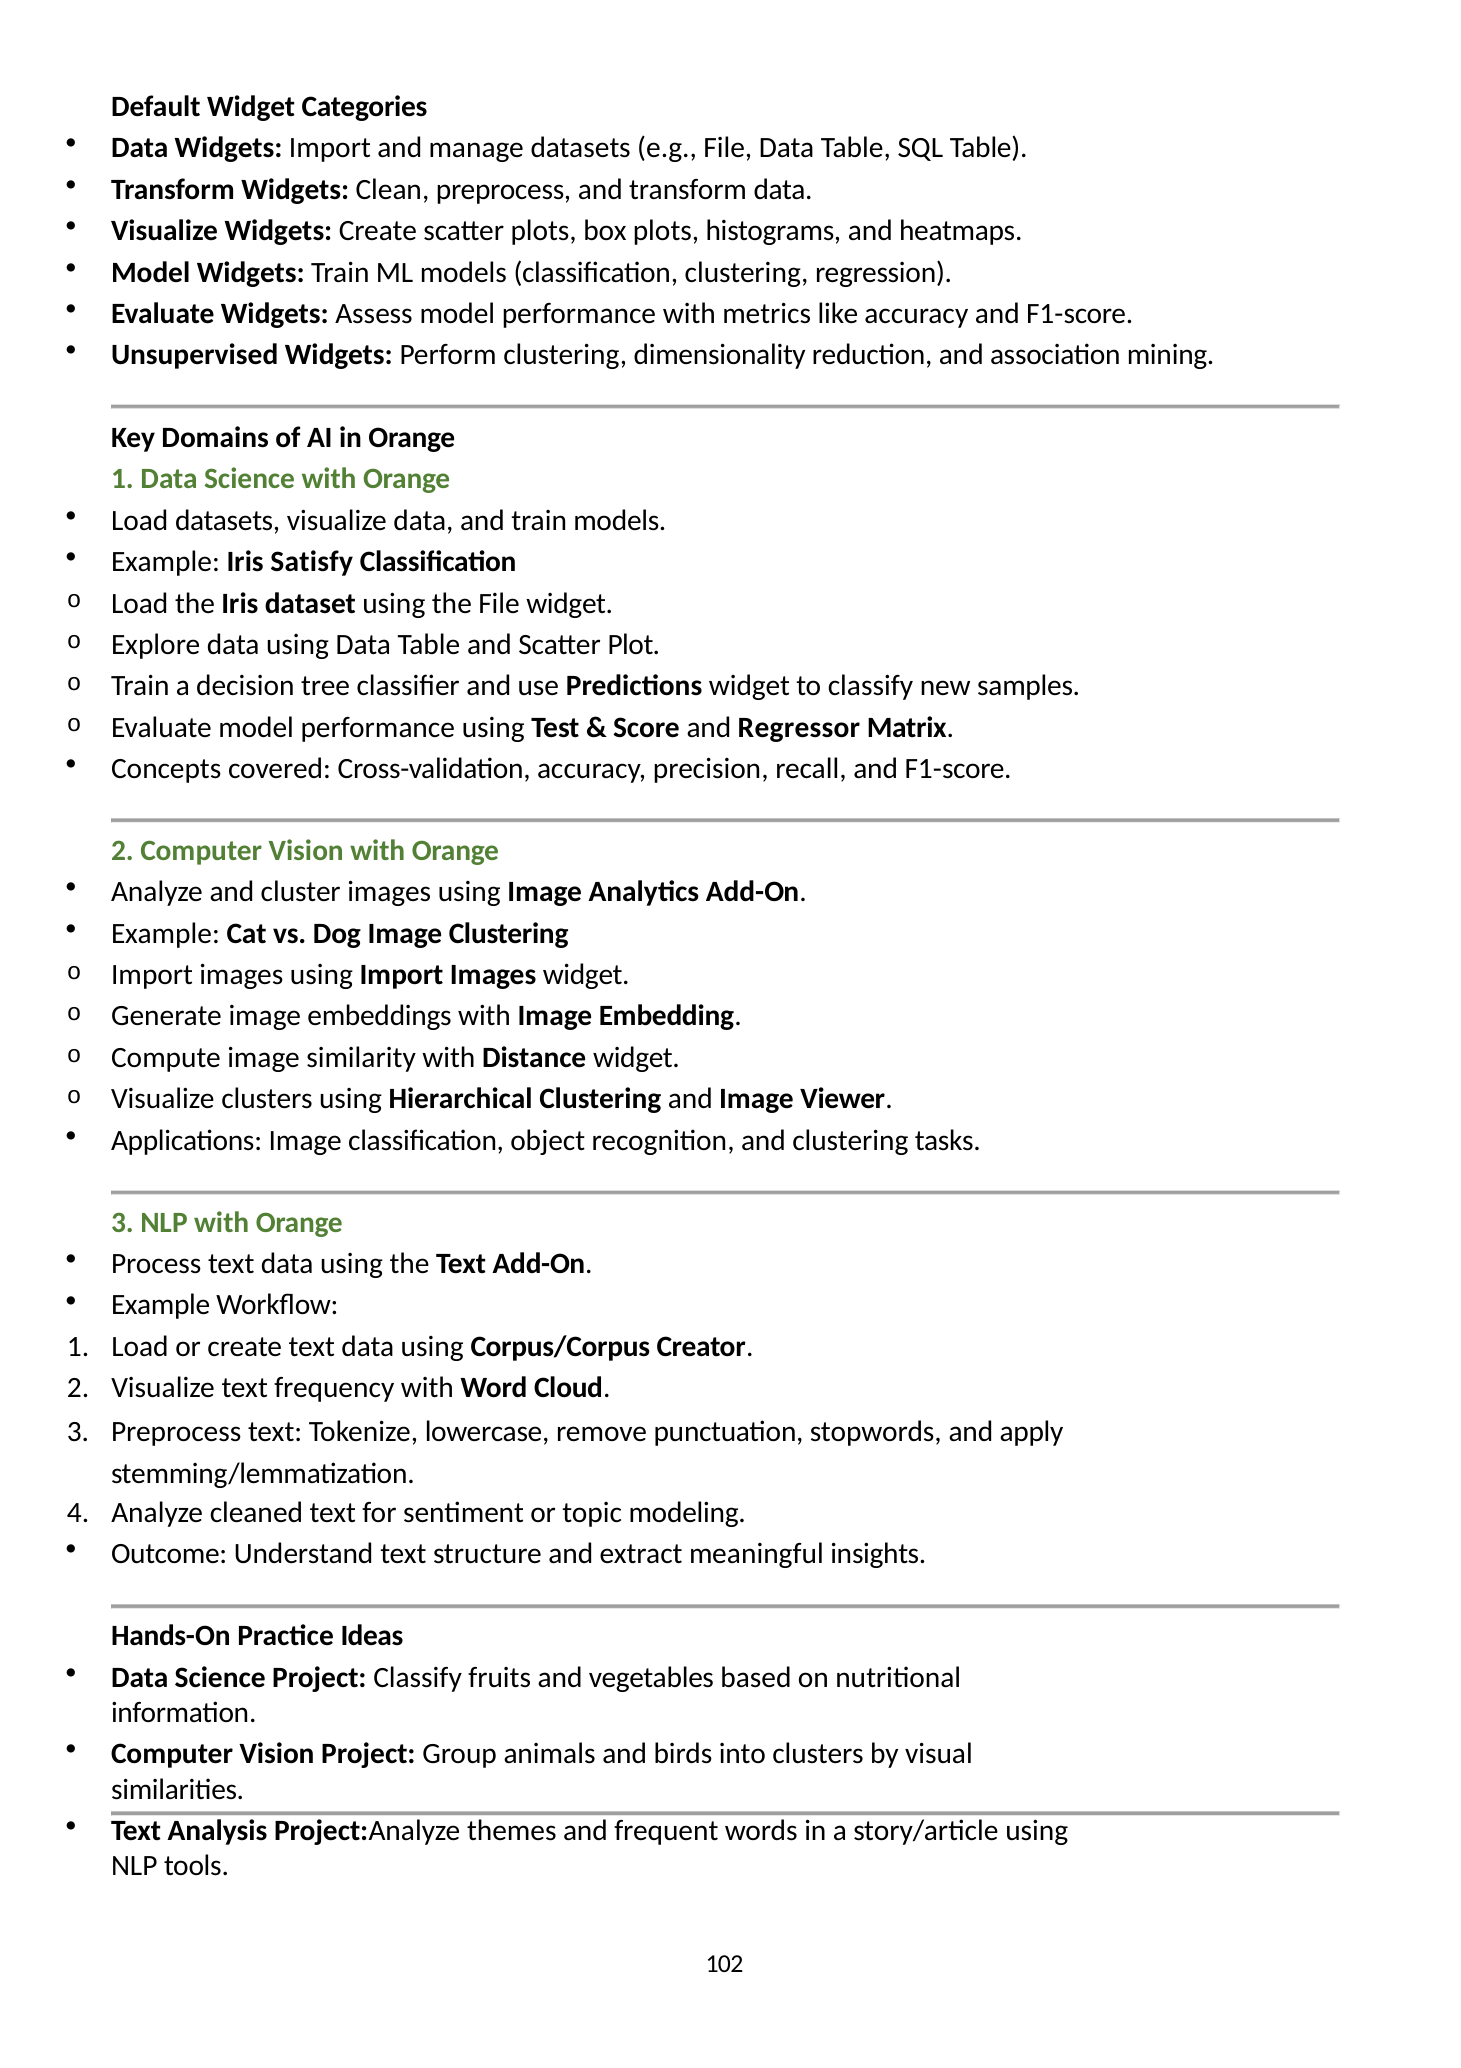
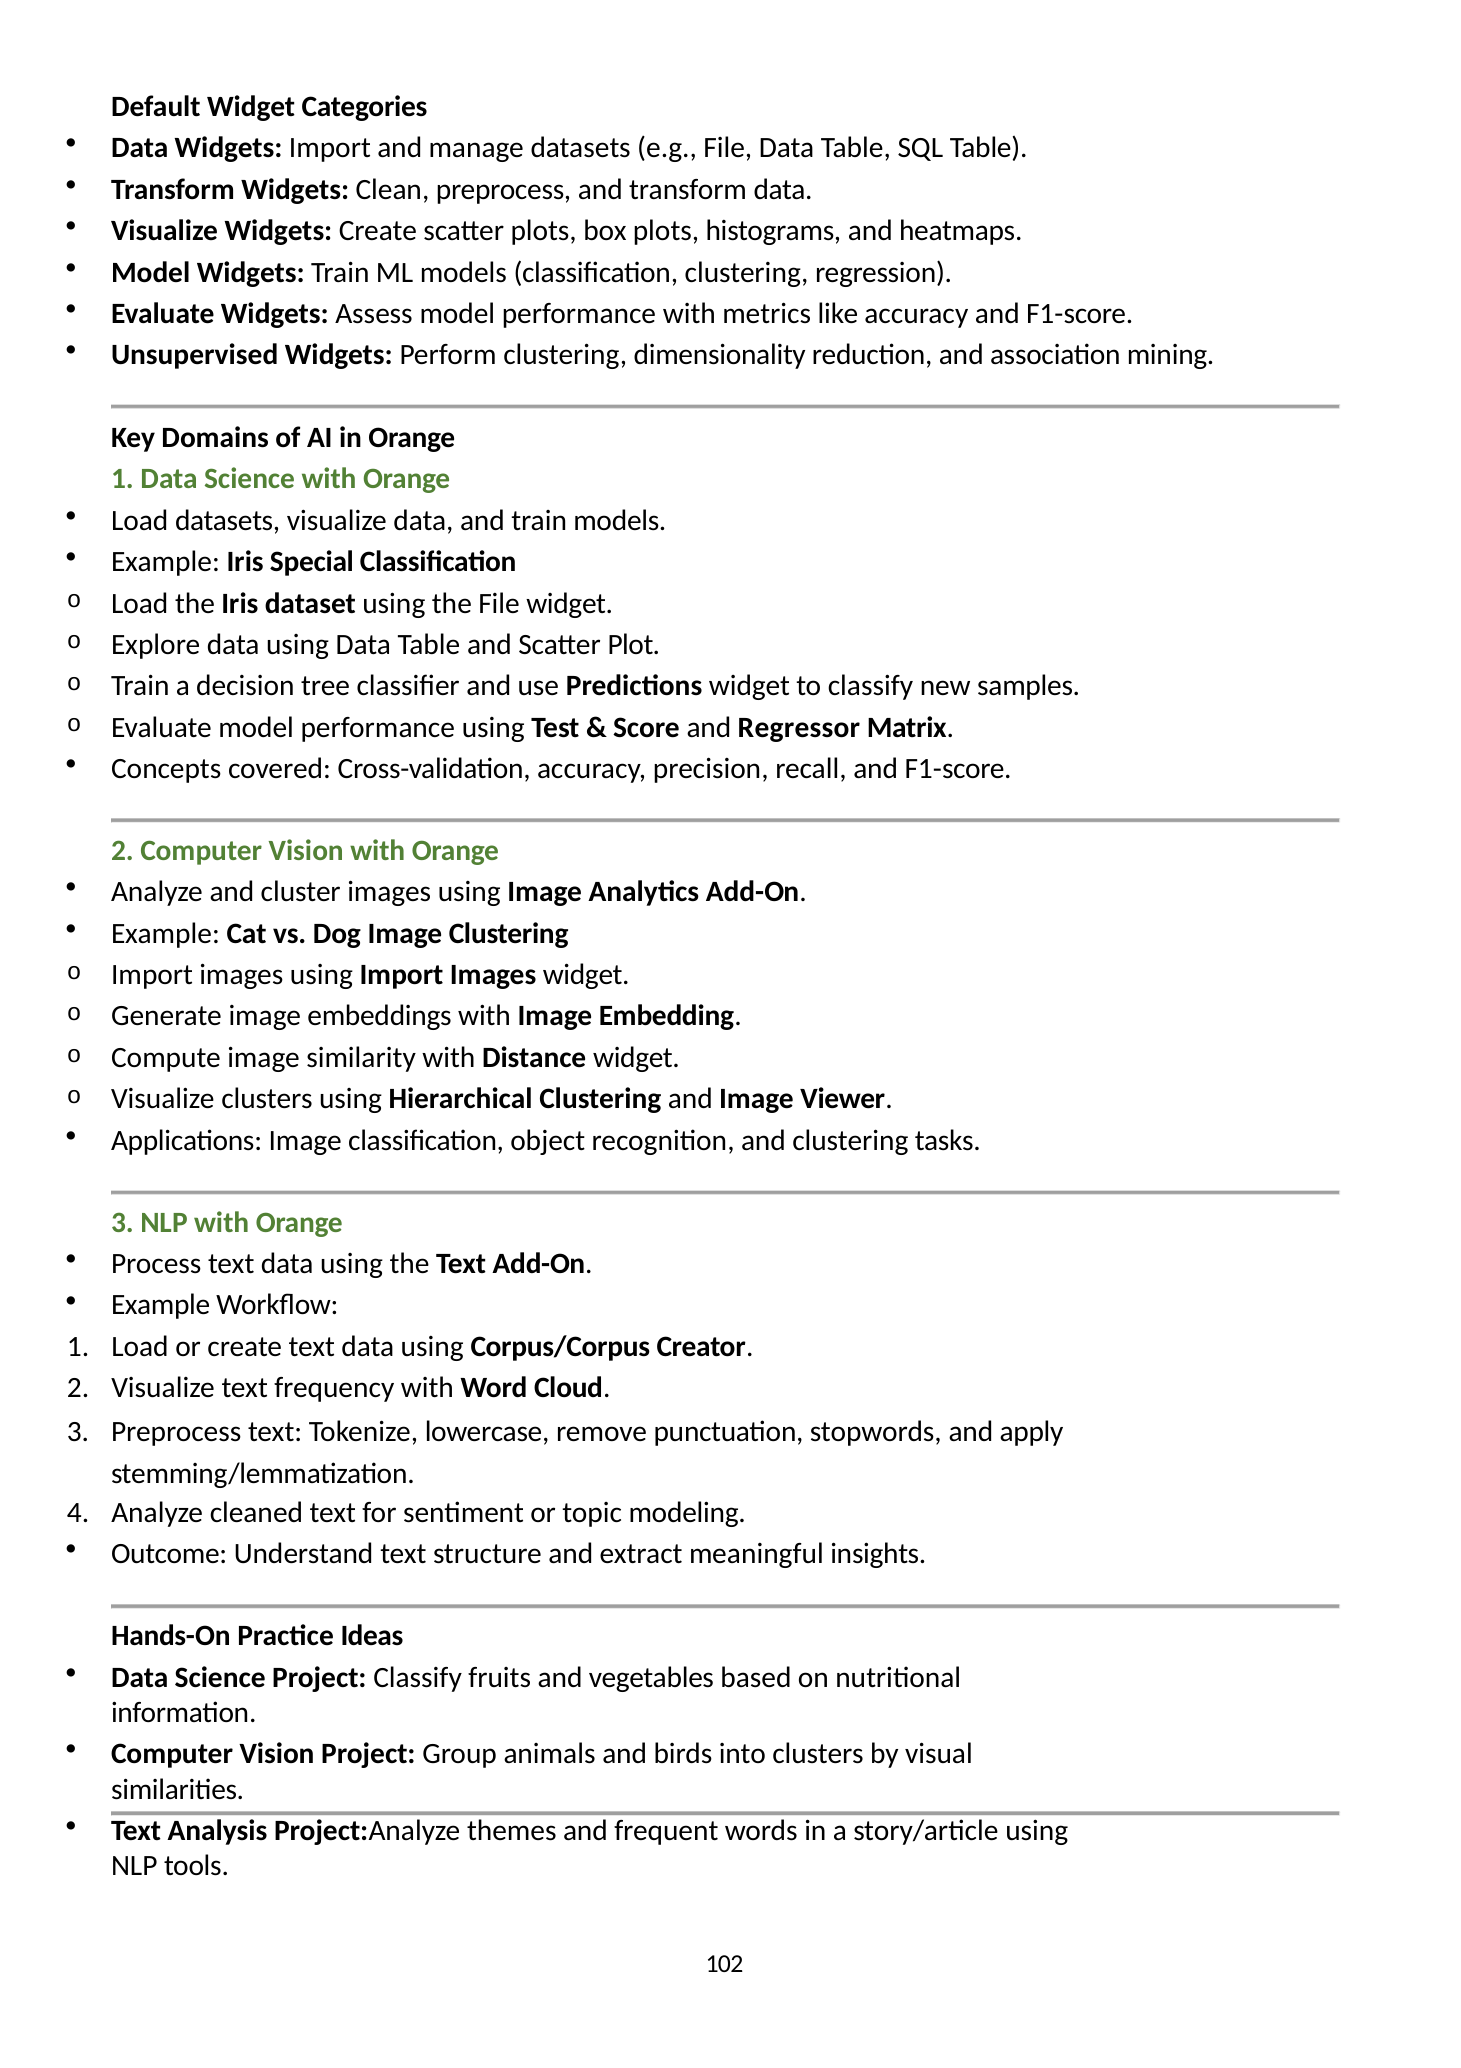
Satisfy: Satisfy -> Special (312, 561)
